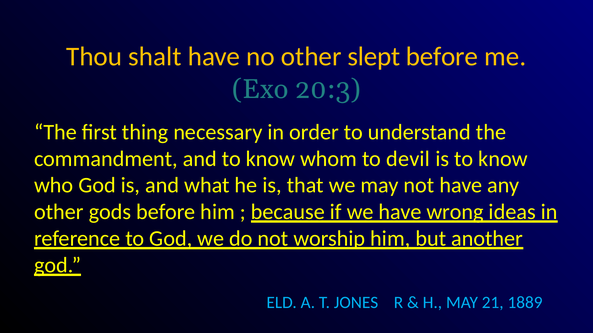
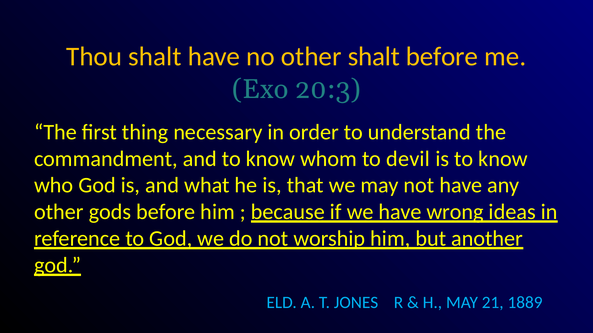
other slept: slept -> shalt (374, 57)
